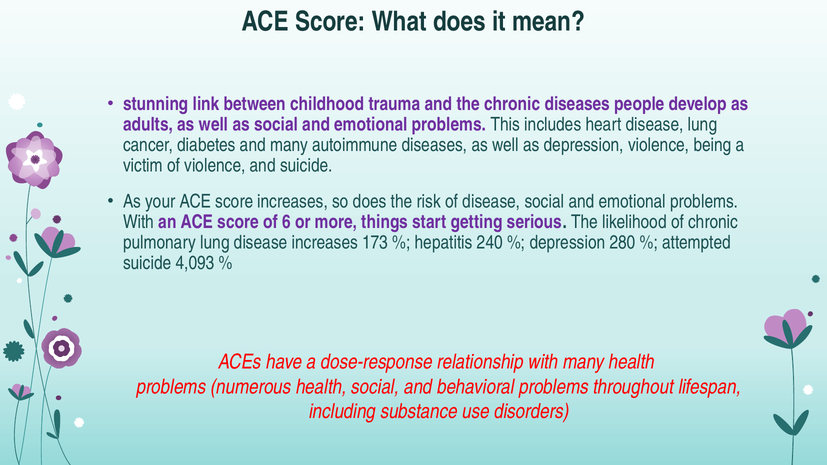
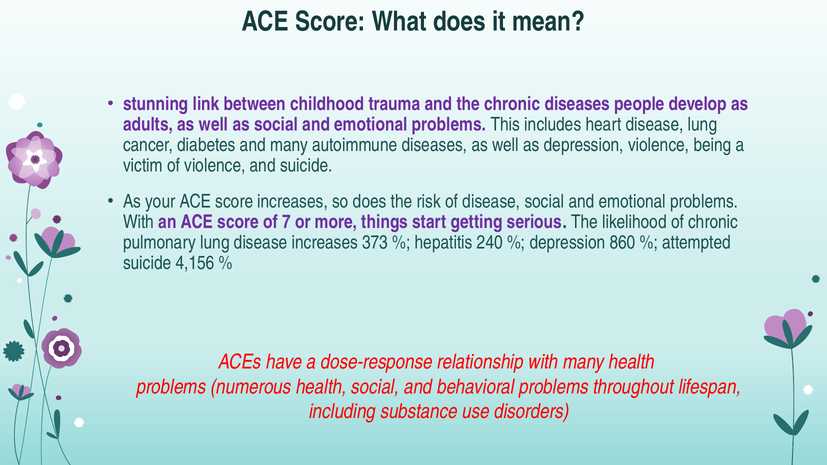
6: 6 -> 7 (286, 222)
173: 173 -> 373 (375, 242)
280: 280 -> 860 (623, 242)
4,093: 4,093 -> 4,156 (195, 263)
